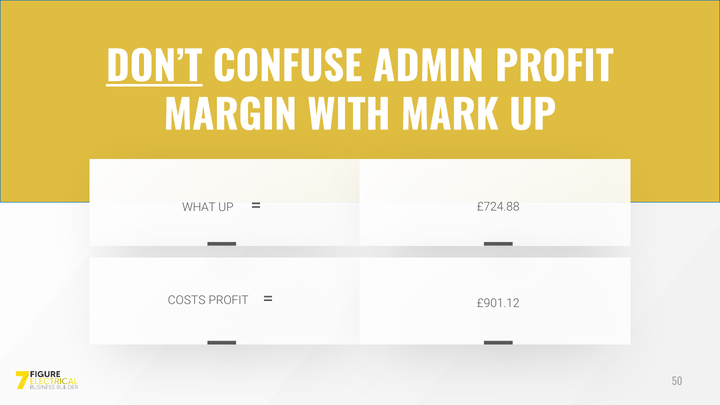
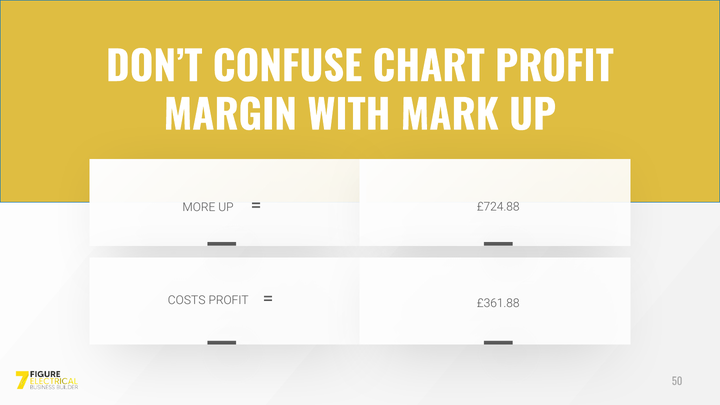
DON’T underline: present -> none (154, 68)
ADMIN: ADMIN -> CHART (429, 68)
WHAT: WHAT -> MORE (199, 207)
£901.12: £901.12 -> £361.88 (498, 303)
